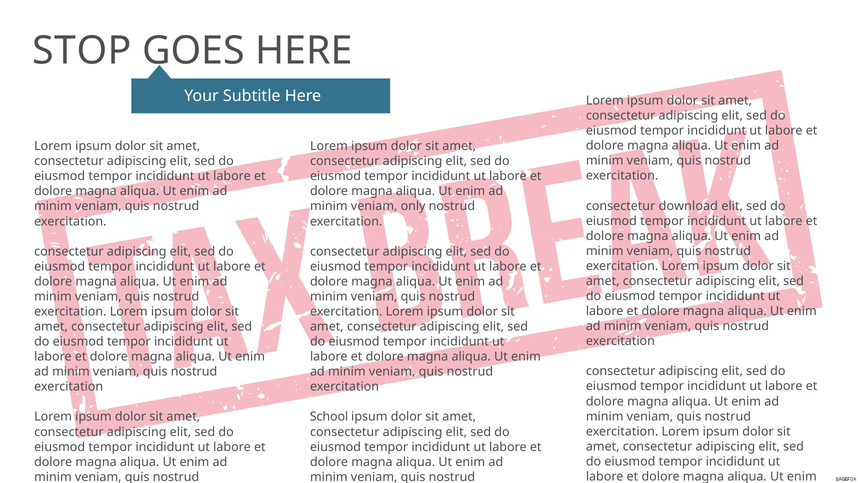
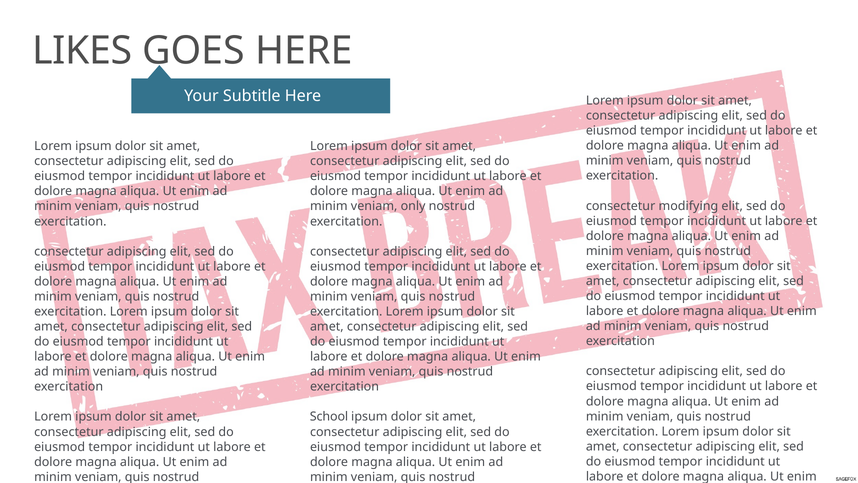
STOP: STOP -> LIKES (82, 51)
download: download -> modifying (688, 206)
